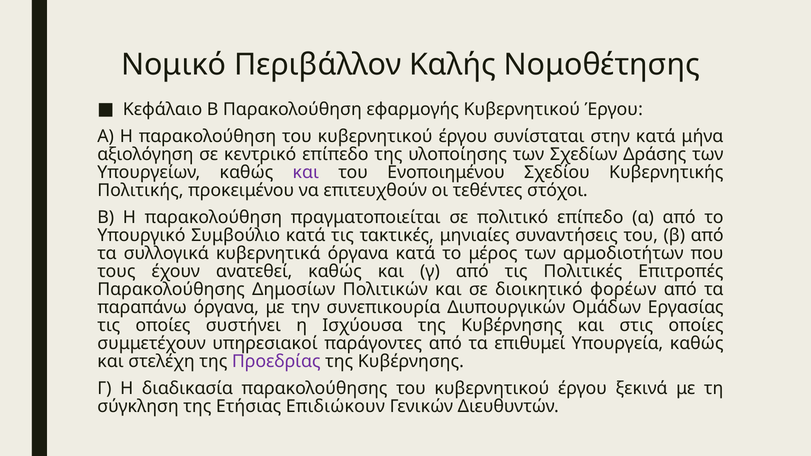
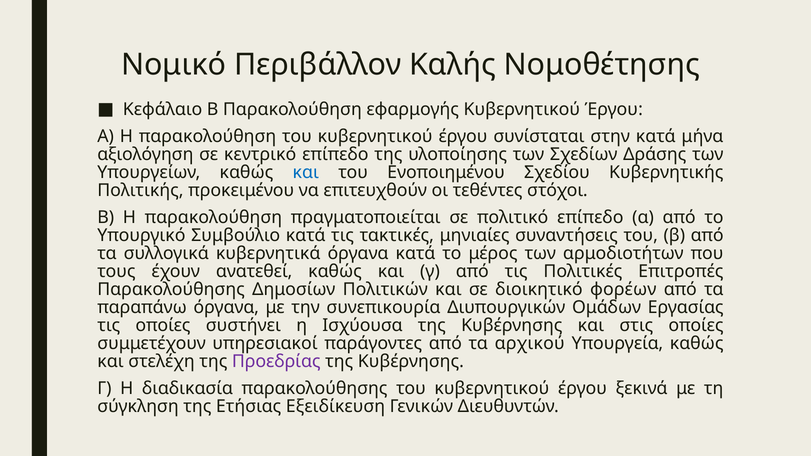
και colour: purple -> blue (306, 172)
επιθυμεί: επιθυμεί -> αρχικού (530, 344)
Επιδιώκουν: Επιδιώκουν -> Εξειδίκευση (335, 407)
